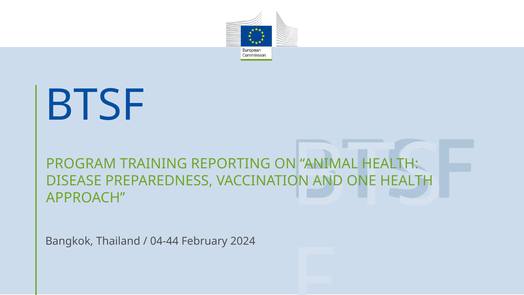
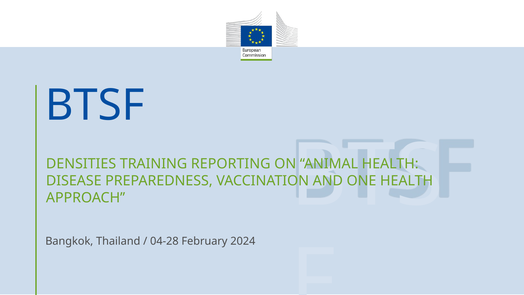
PROGRAM: PROGRAM -> DENSITIES (81, 164)
04-44: 04-44 -> 04-28 (164, 241)
